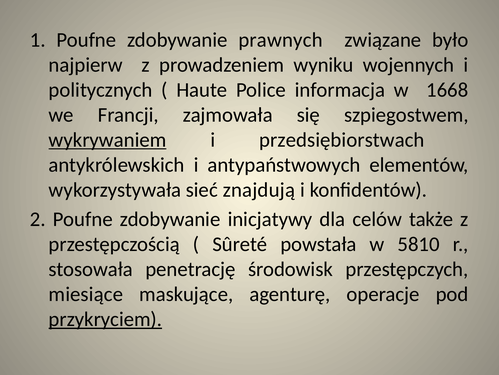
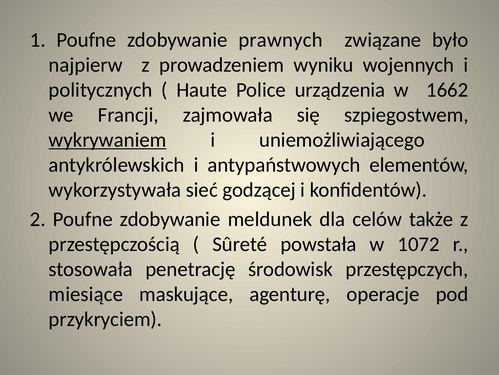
informacja: informacja -> urządzenia (340, 90)
1668: 1668 -> 1662 (447, 90)
przedsiębiorstwach: przedsiębiorstwach -> uniemożliwiającego (342, 140)
znajdują: znajdują -> godzącej (259, 190)
inicjatywy: inicjatywy -> meldunek (270, 219)
5810: 5810 -> 1072 (419, 244)
przykryciem underline: present -> none (105, 319)
